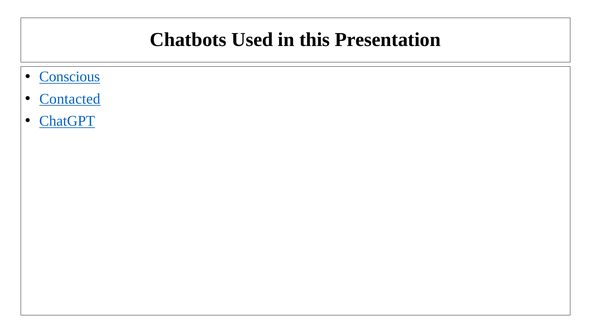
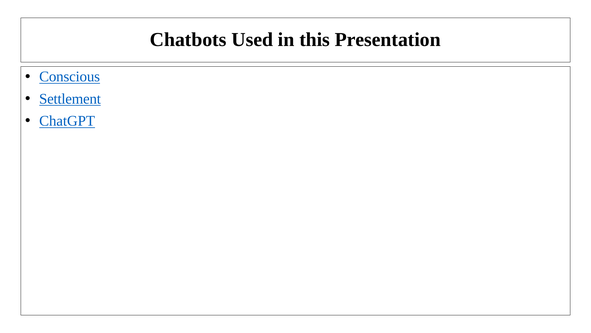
Contacted: Contacted -> Settlement (70, 99)
